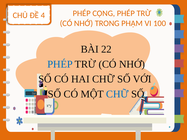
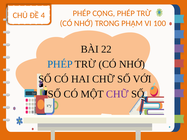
CHỮ colour: blue -> purple (117, 94)
